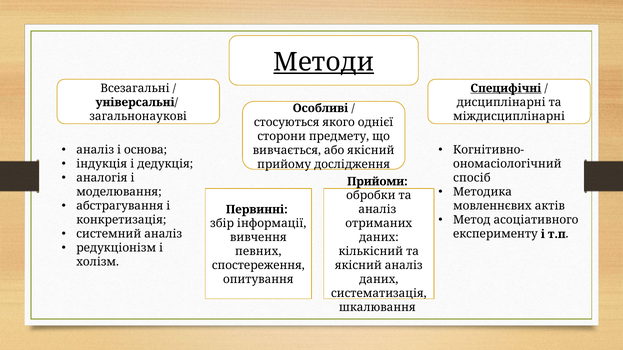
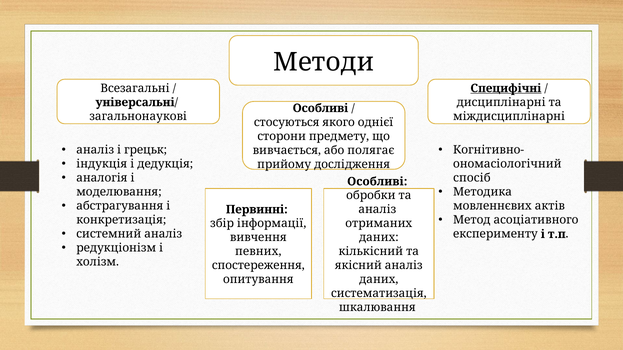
Методи underline: present -> none (324, 62)
основа: основа -> грецьк (146, 150)
або якісний: якісний -> полягає (371, 150)
Прийоми: Прийоми -> Особливі (377, 182)
